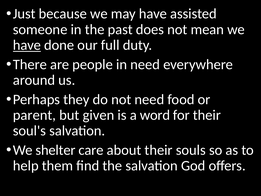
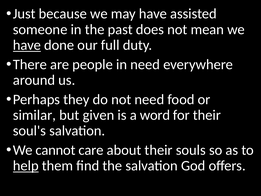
parent: parent -> similar (34, 115)
shelter: shelter -> cannot (56, 150)
help underline: none -> present (26, 166)
